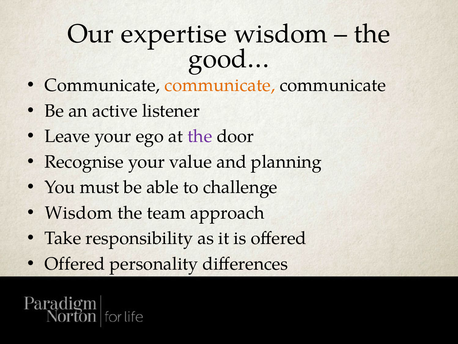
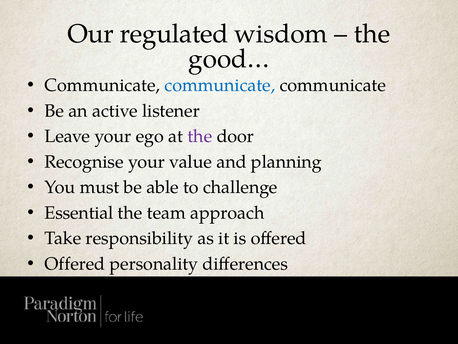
expertise: expertise -> regulated (174, 34)
communicate colour: orange -> blue (220, 85)
Wisdom: Wisdom -> Essential (79, 213)
